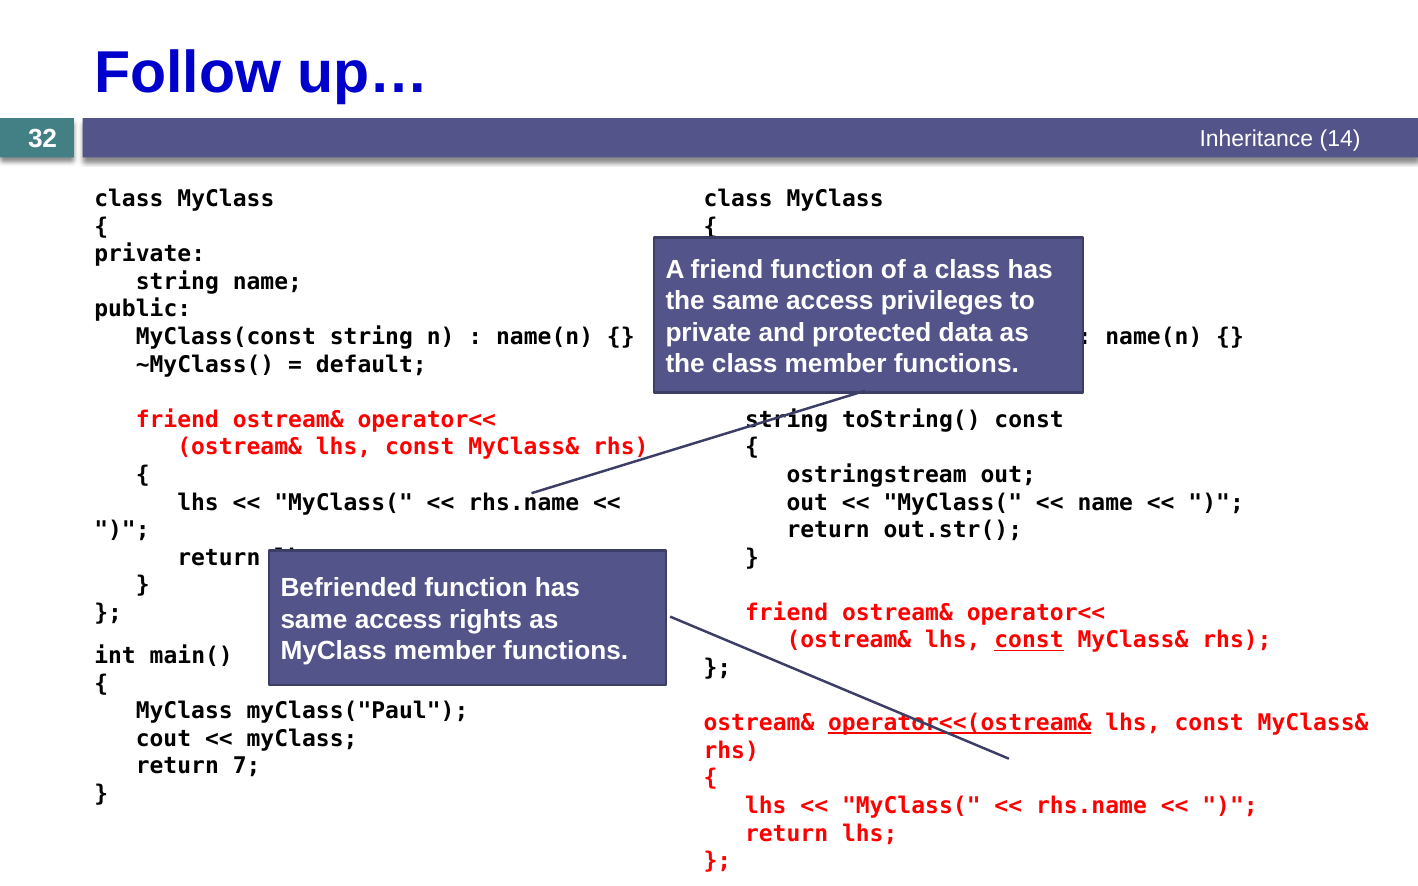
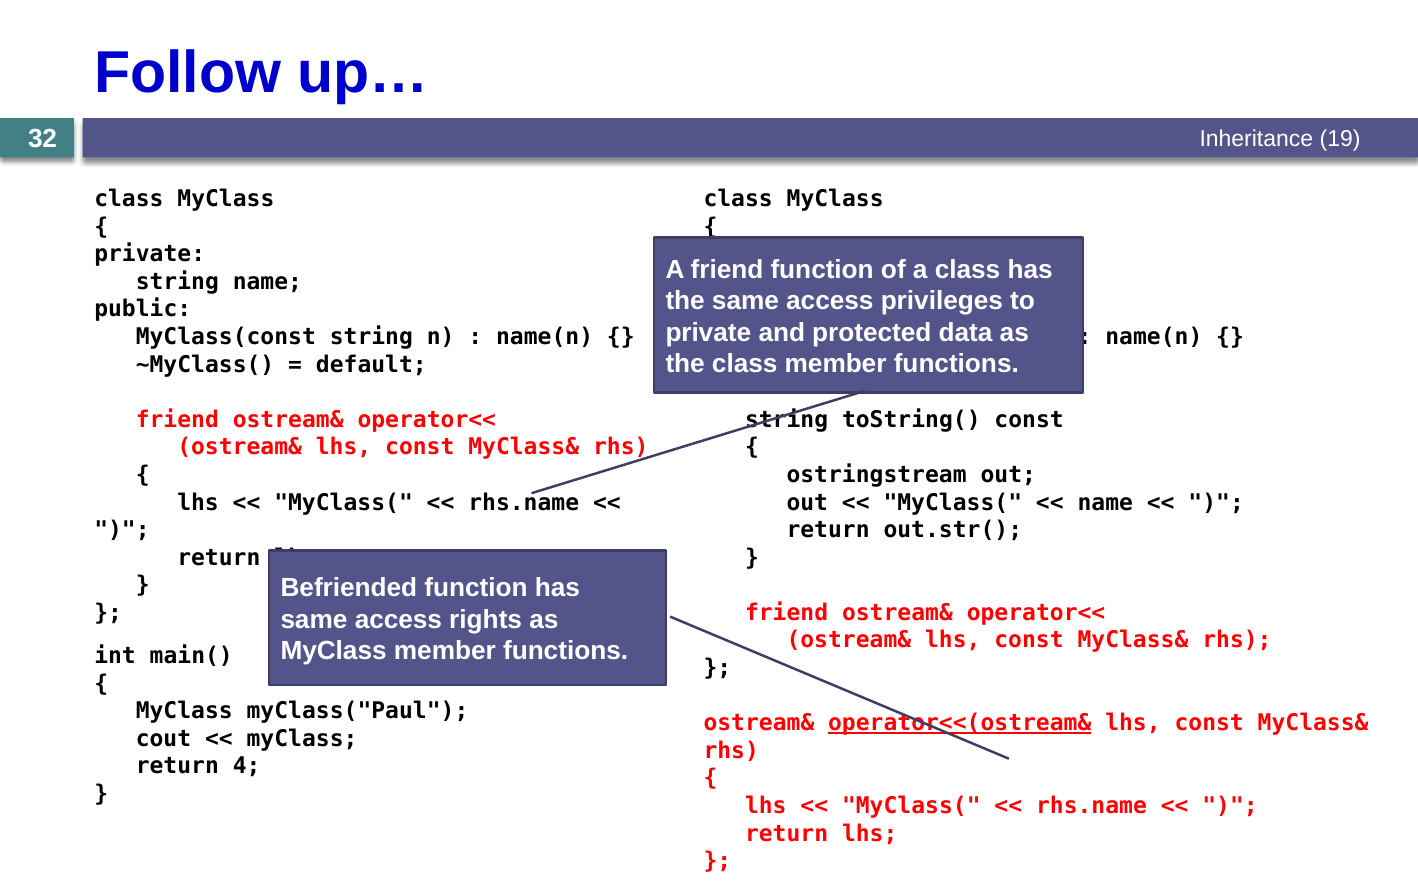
14: 14 -> 19 (1340, 139)
const underline: present -> none (1029, 641)
7: 7 -> 4 (247, 767)
